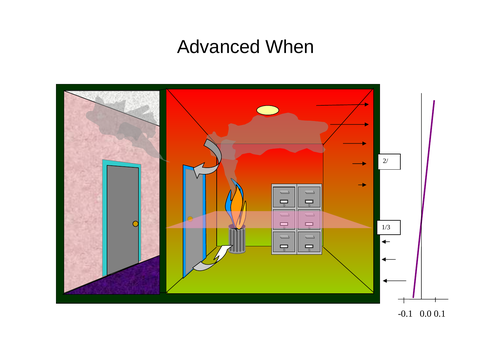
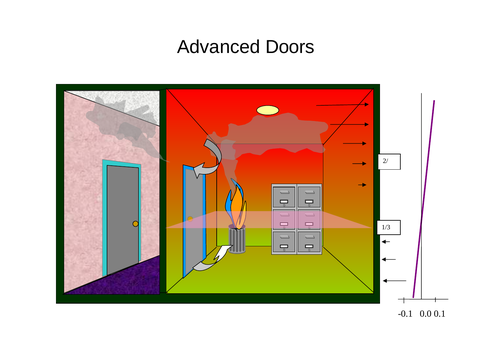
When: When -> Doors (290, 47)
